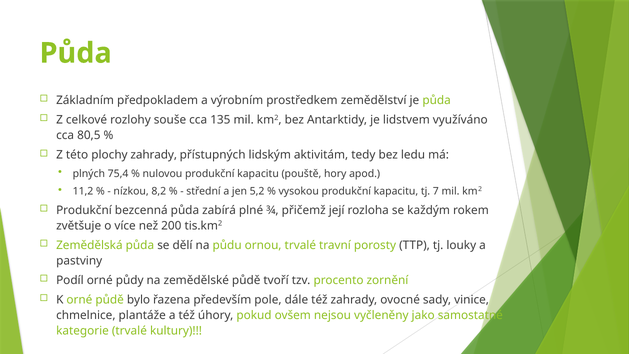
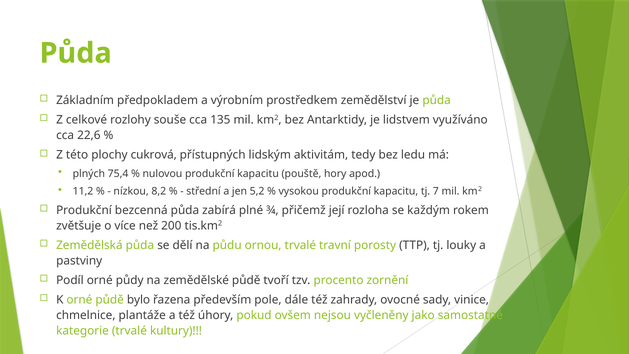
80,5: 80,5 -> 22,6 (89, 135)
plochy zahrady: zahrady -> cukrová (154, 155)
